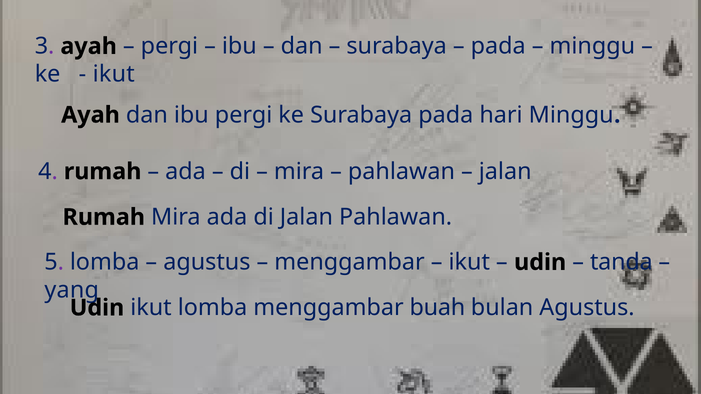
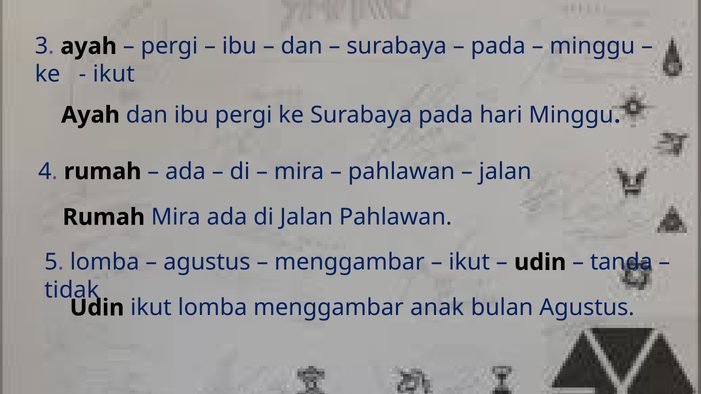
yang: yang -> tidak (72, 290)
buah: buah -> anak (437, 308)
